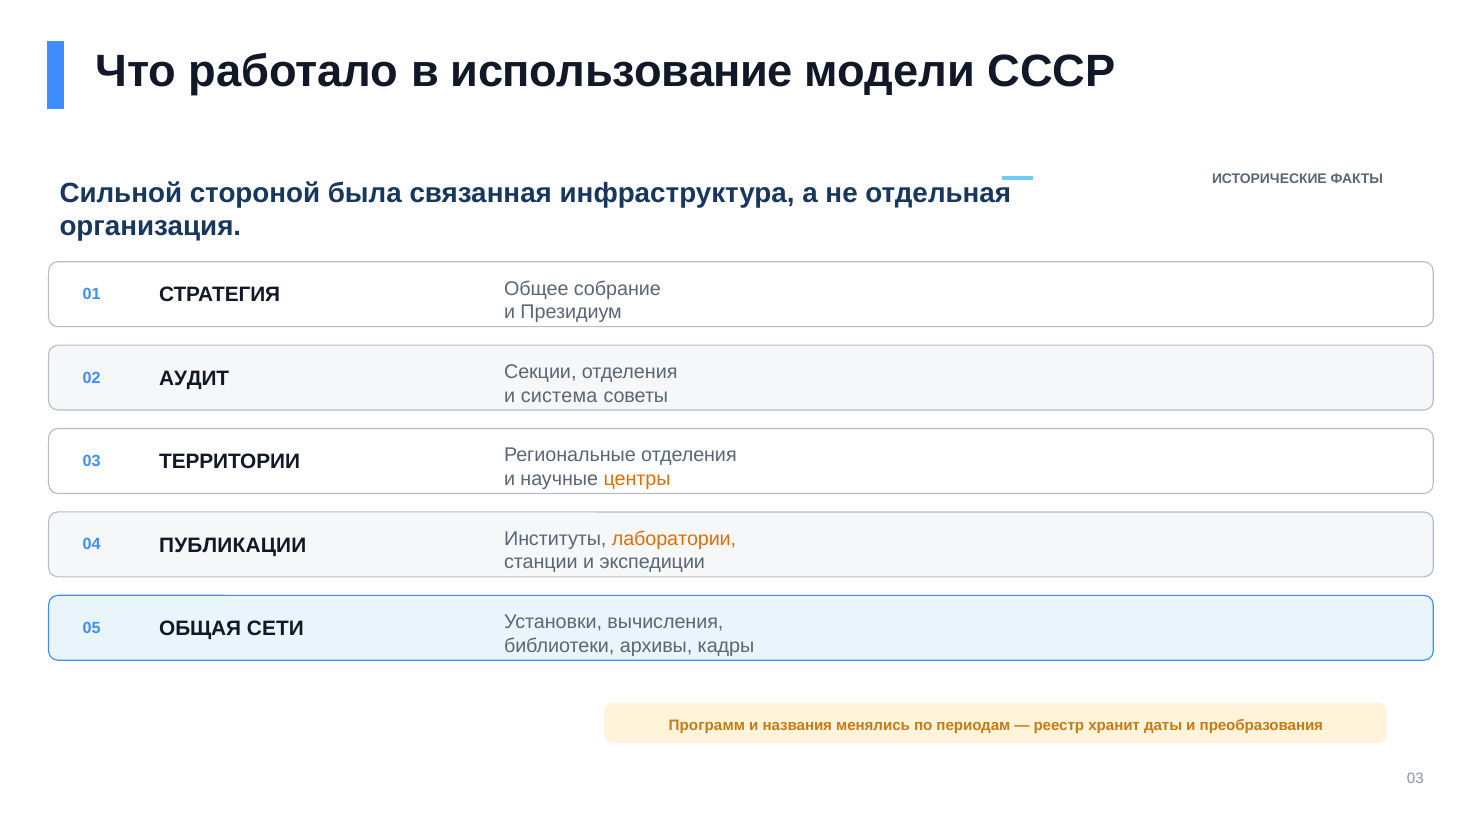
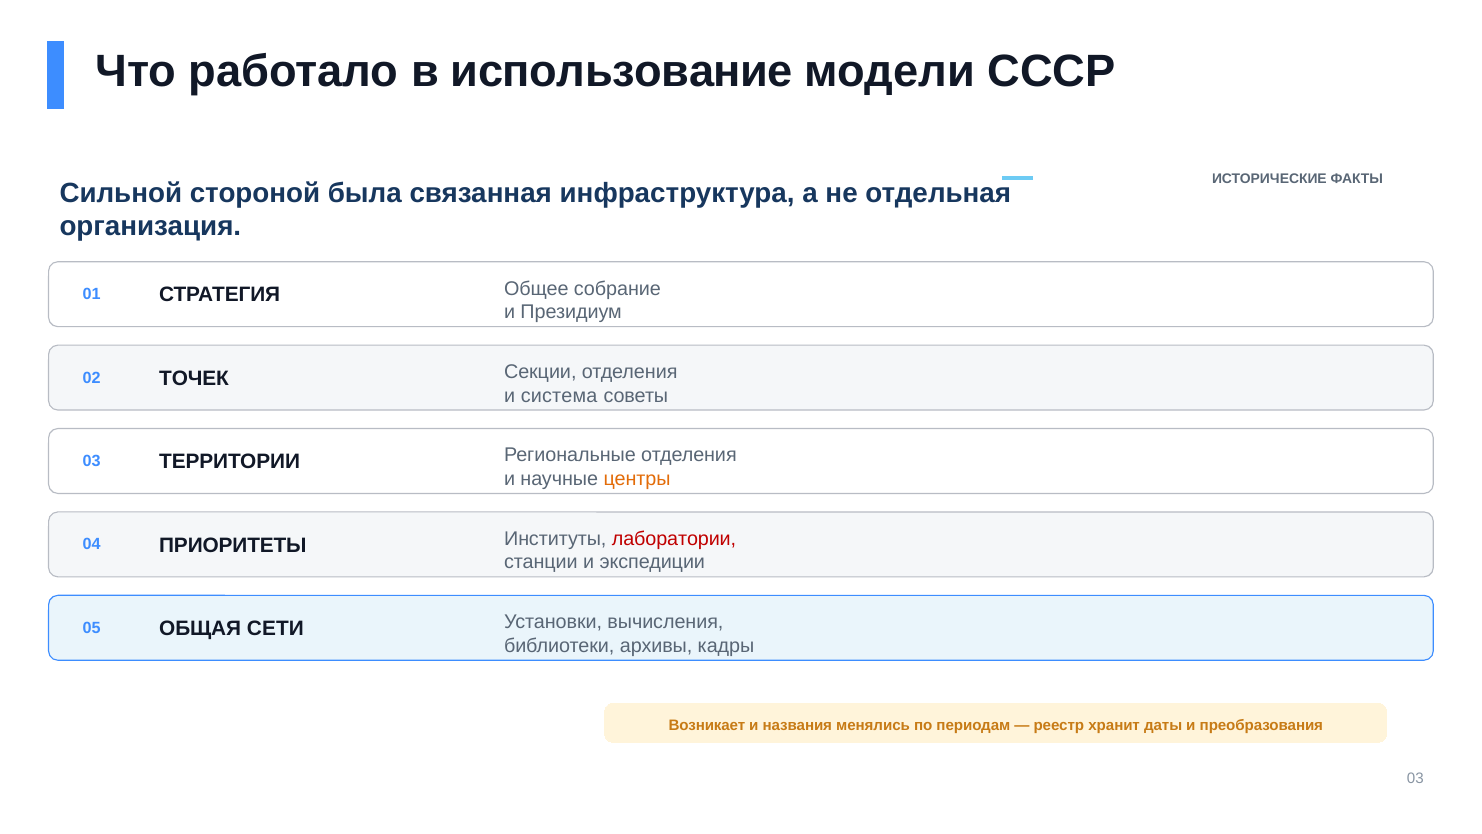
АУДИТ: АУДИТ -> ТОЧЕК (194, 378)
ПУБЛИКАЦИИ: ПУБЛИКАЦИИ -> ПРИОРИТЕТЫ (233, 545)
лаборатории colour: orange -> red (674, 538)
Программ: Программ -> Возникает (707, 725)
